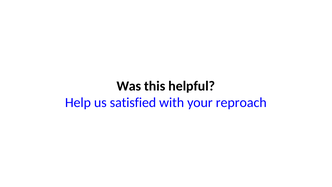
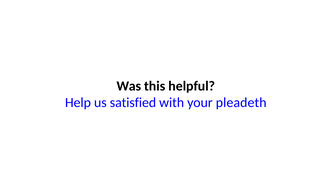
reproach: reproach -> pleadeth (241, 102)
